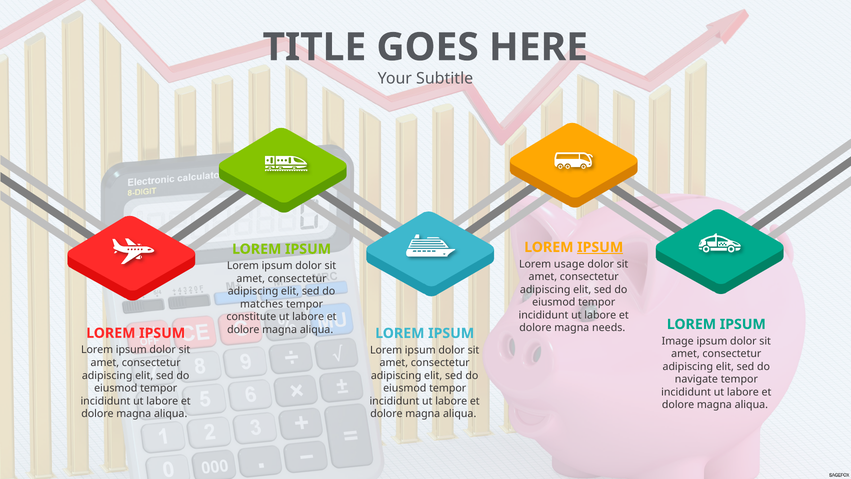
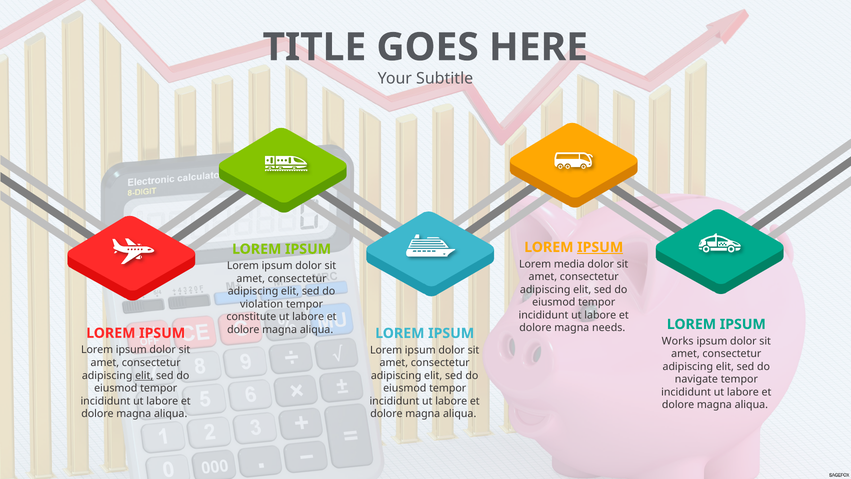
usage: usage -> media (569, 264)
matches: matches -> violation (262, 304)
Image: Image -> Works (678, 341)
elit underline: none -> present (144, 375)
